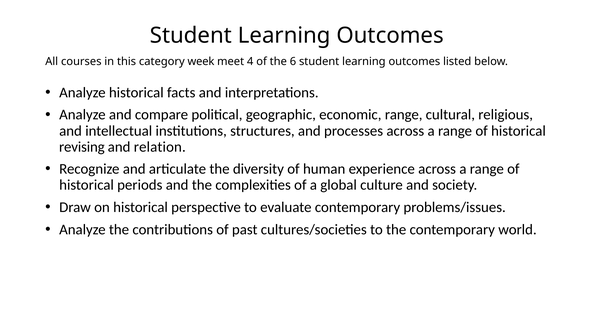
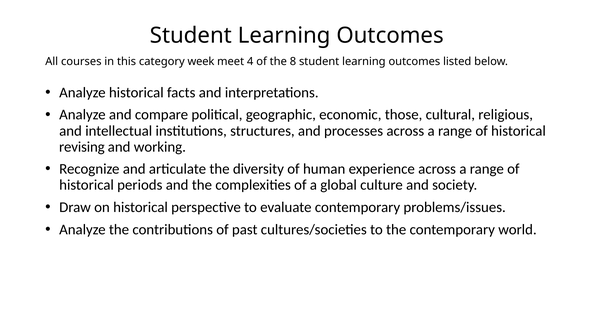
6: 6 -> 8 (293, 62)
economic range: range -> those (404, 115)
relation: relation -> working (160, 147)
